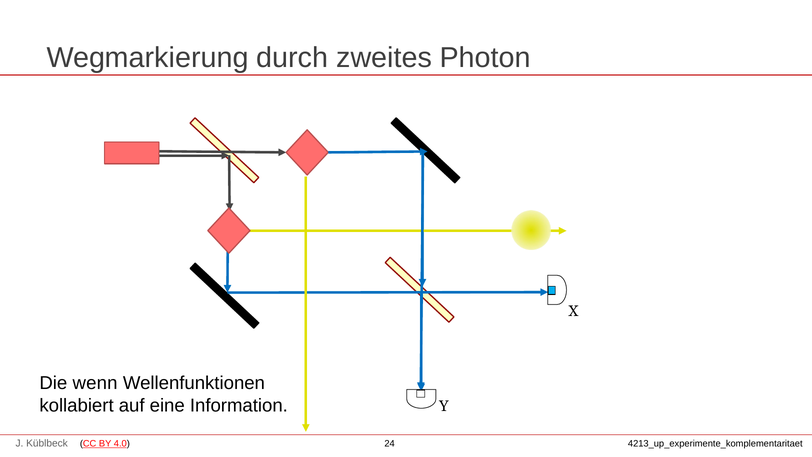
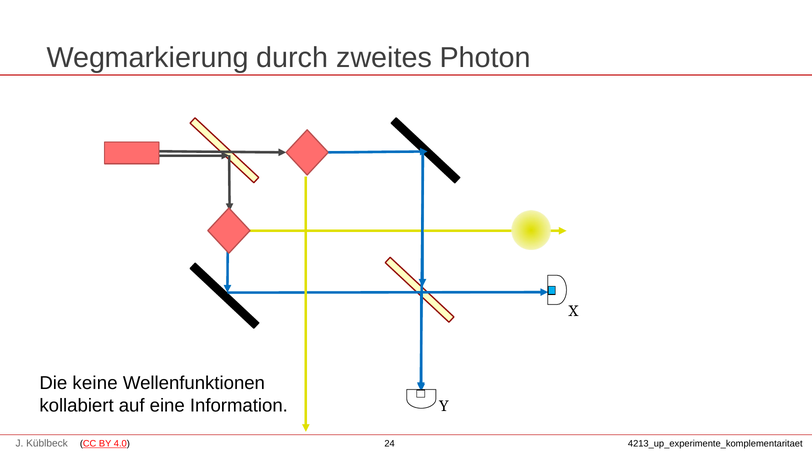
wenn: wenn -> keine (95, 383)
